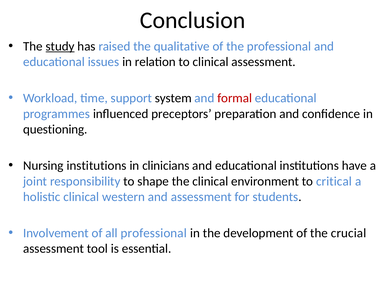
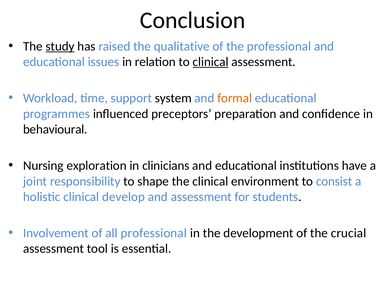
clinical underline: none -> present (211, 62)
formal colour: red -> orange (235, 98)
questioning: questioning -> behavioural (55, 130)
Nursing institutions: institutions -> exploration (97, 166)
critical: critical -> consist (334, 182)
western: western -> develop (124, 197)
